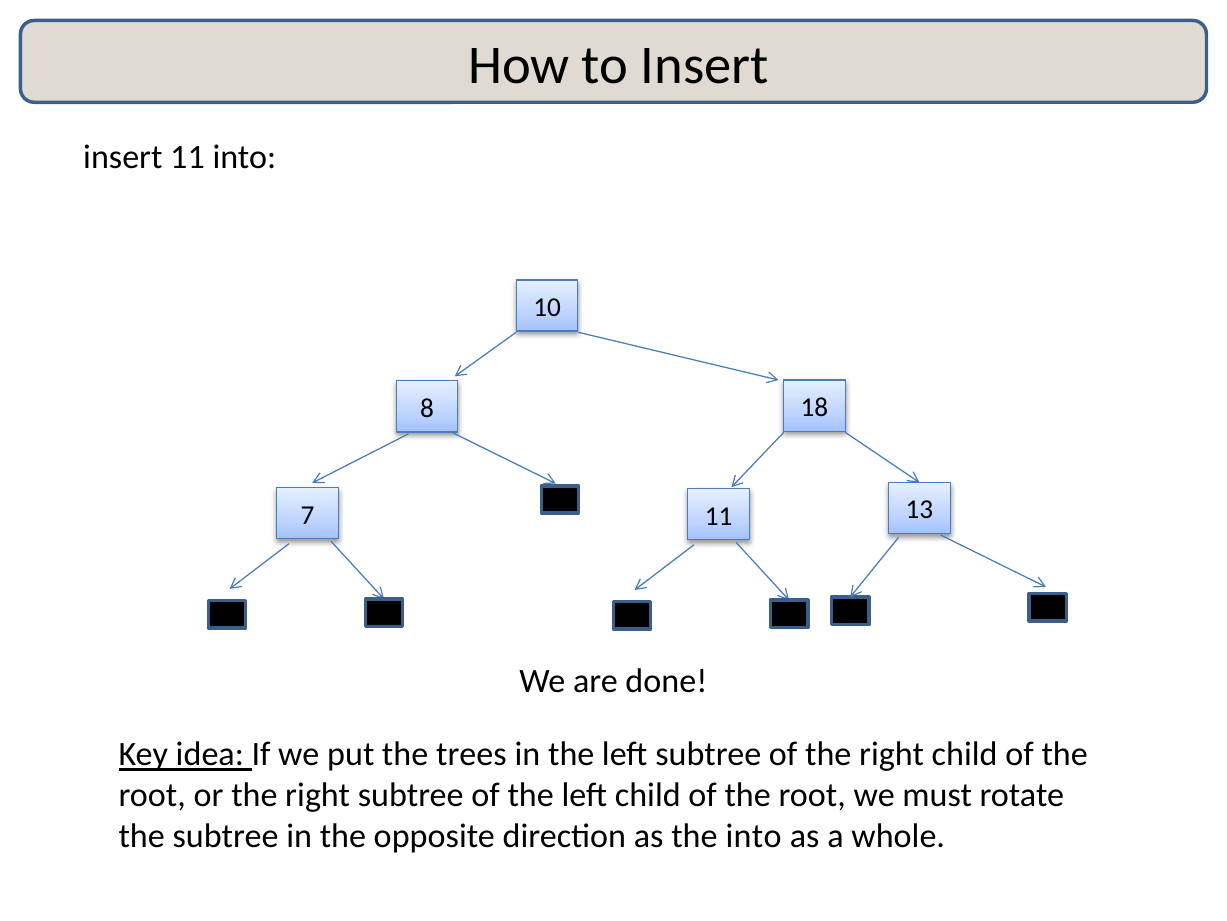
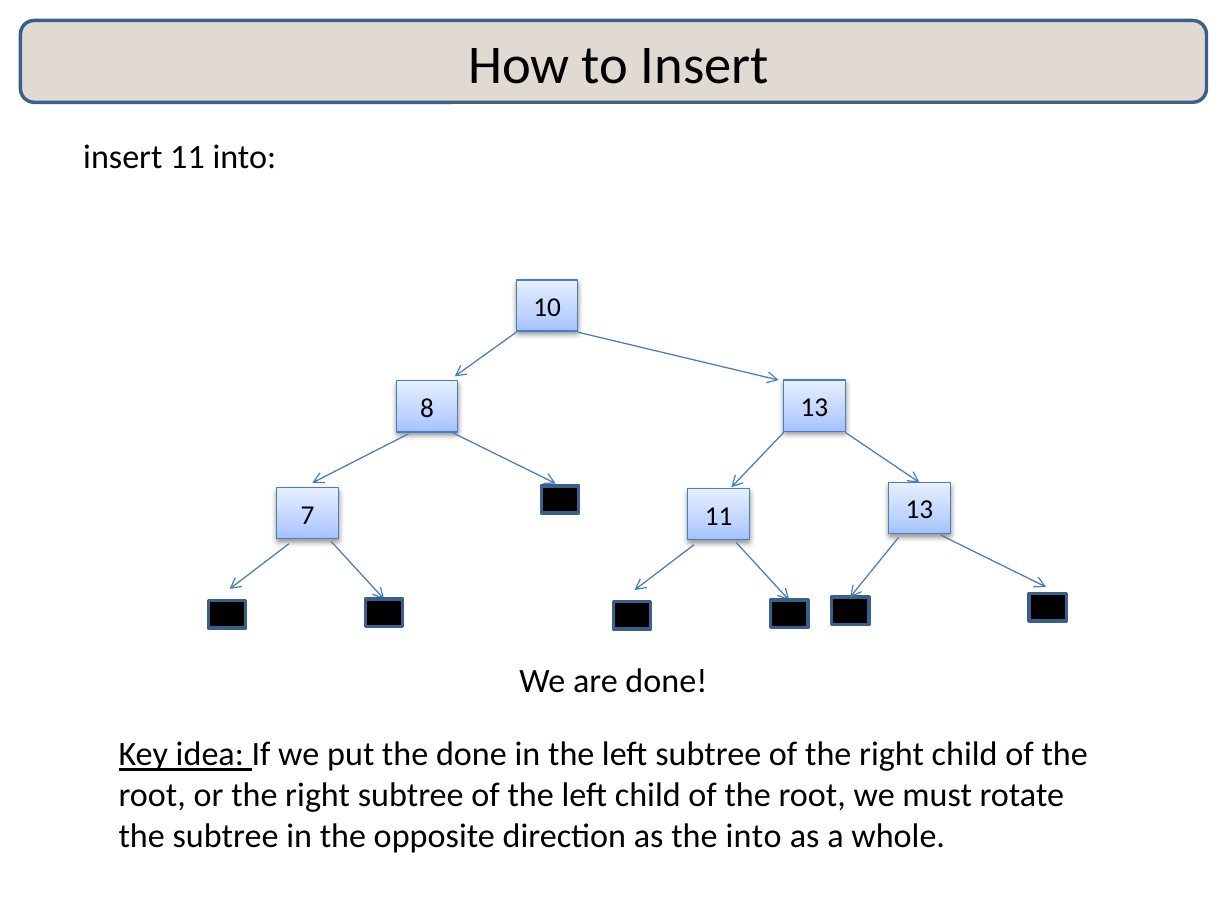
8 18: 18 -> 13 (815, 407)
the trees: trees -> done (471, 754)
